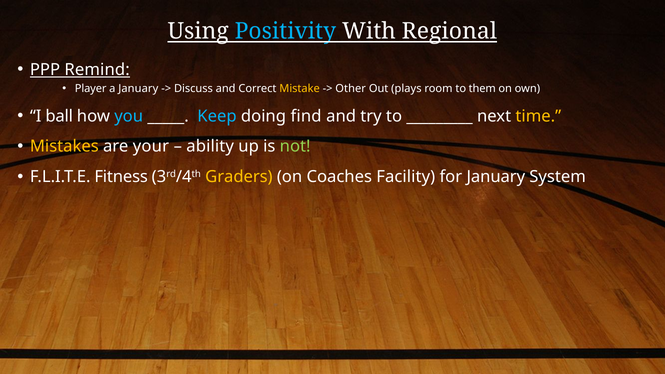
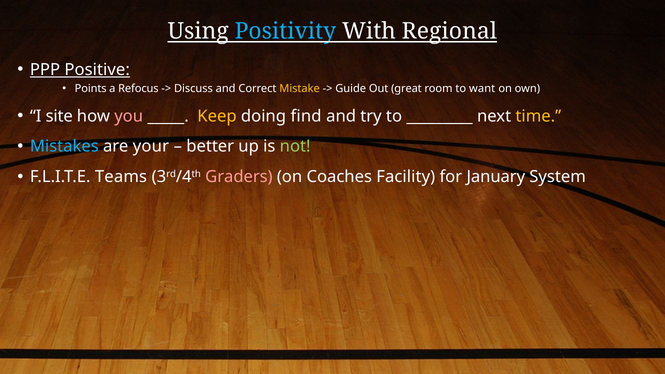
Remind: Remind -> Positive (97, 70)
Player: Player -> Points (91, 89)
a January: January -> Refocus (138, 89)
Other: Other -> Guide (351, 89)
plays: plays -> great (406, 89)
them: them -> want (482, 89)
ball: ball -> site (59, 116)
you colour: light blue -> pink (129, 116)
Keep colour: light blue -> yellow (217, 116)
Mistakes colour: yellow -> light blue (64, 146)
ability: ability -> better (210, 146)
Fitness: Fitness -> Teams (121, 177)
Graders colour: yellow -> pink (239, 177)
